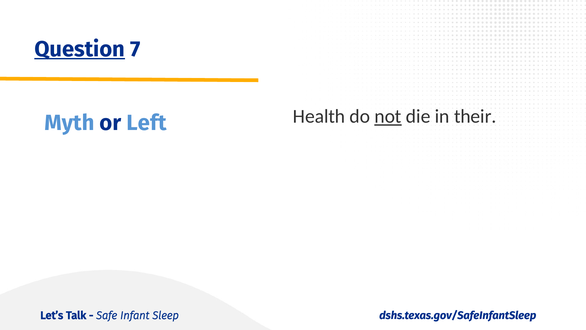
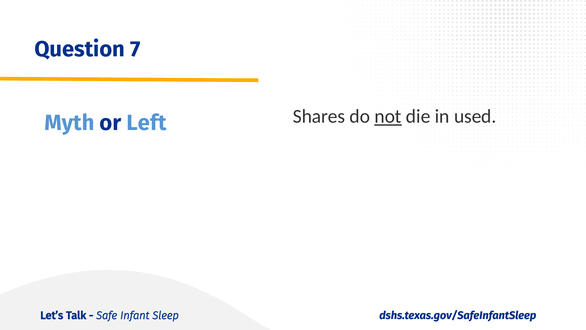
Question underline: present -> none (80, 49)
Health: Health -> Shares (319, 116)
their: their -> used (475, 116)
